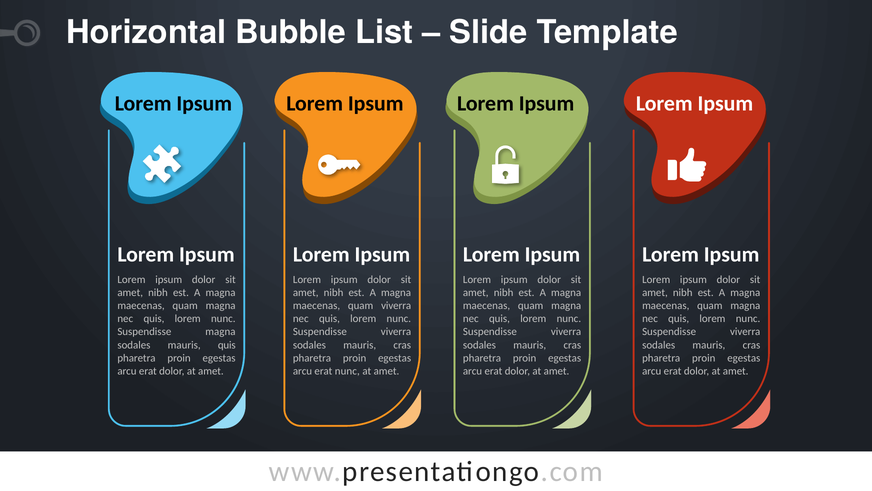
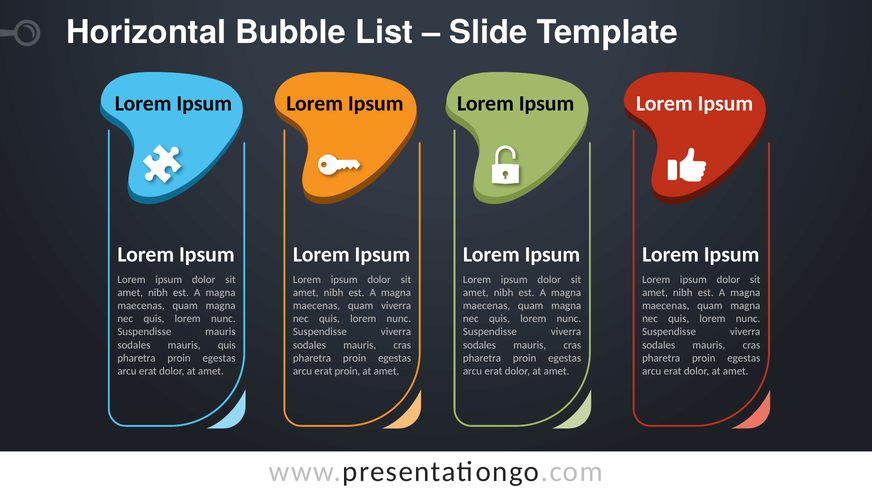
Suspendisse magna: magna -> mauris (220, 332)
erat nunc: nunc -> proin (347, 371)
